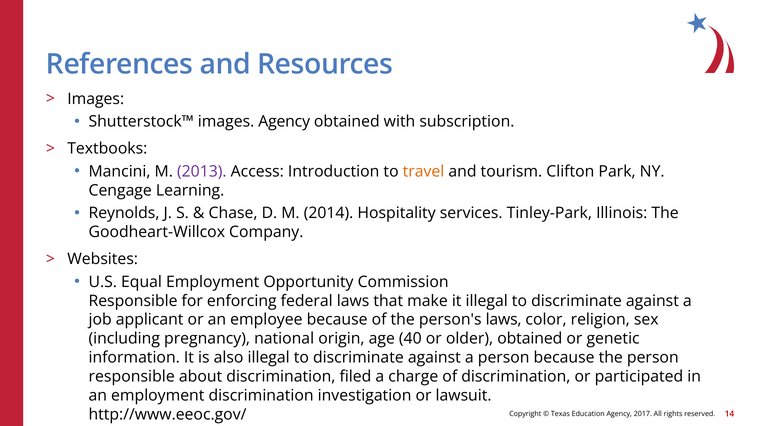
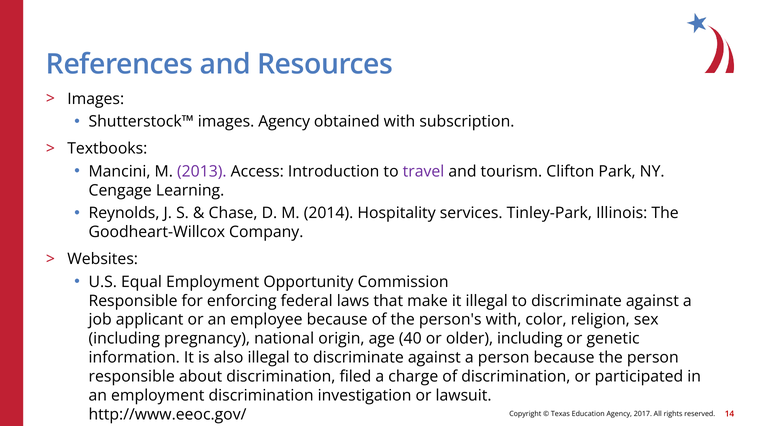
travel colour: orange -> purple (423, 171)
person's laws: laws -> with (504, 320)
older obtained: obtained -> including (530, 339)
